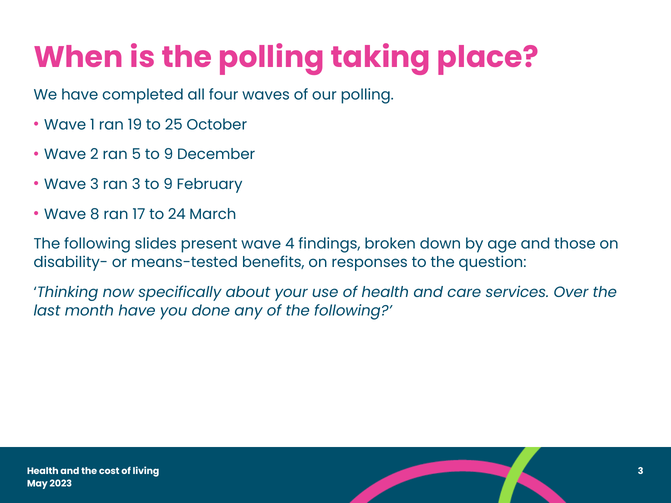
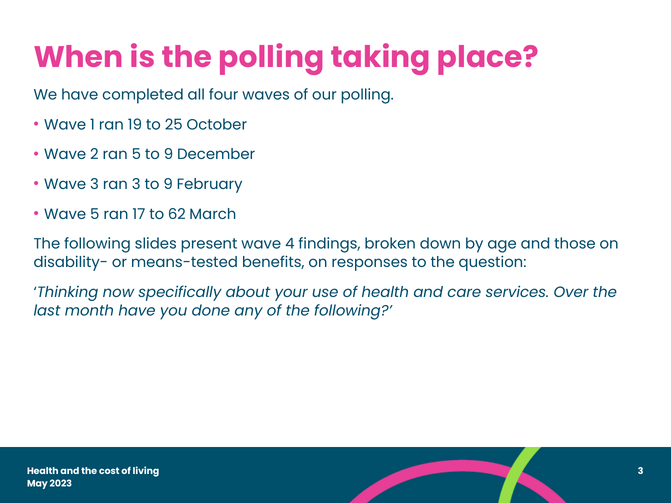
Wave 8: 8 -> 5 (95, 214)
24: 24 -> 62 (177, 214)
